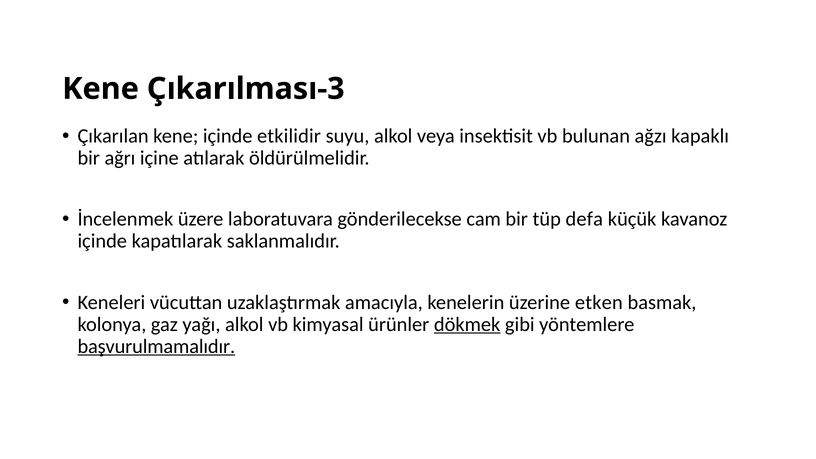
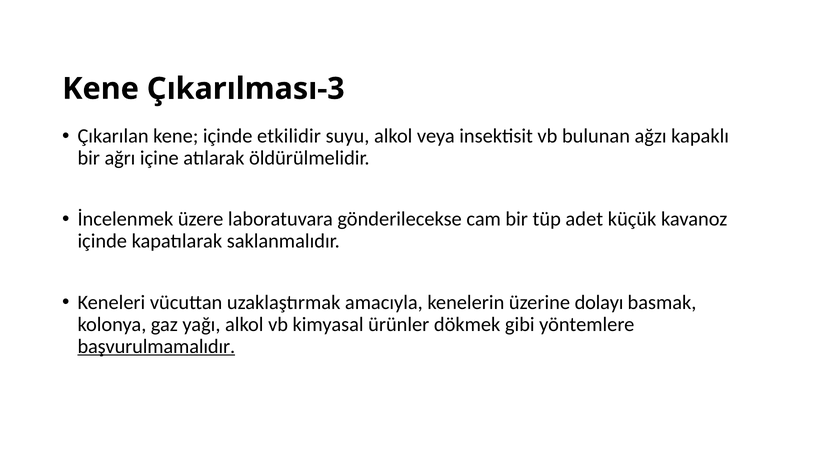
defa: defa -> adet (584, 219)
etken: etken -> dolayı (599, 302)
dökmek underline: present -> none (467, 324)
